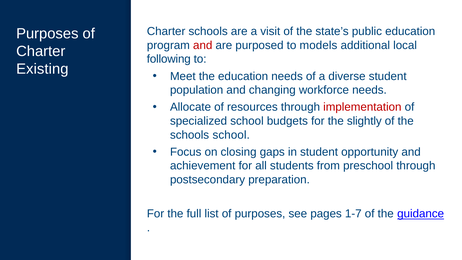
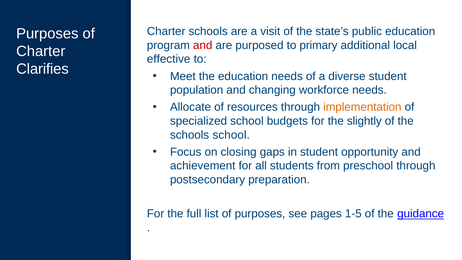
models: models -> primary (319, 45)
following: following -> effective (169, 59)
Existing: Existing -> Clarifies (42, 69)
implementation colour: red -> orange (362, 107)
1-7: 1-7 -> 1-5 (353, 214)
